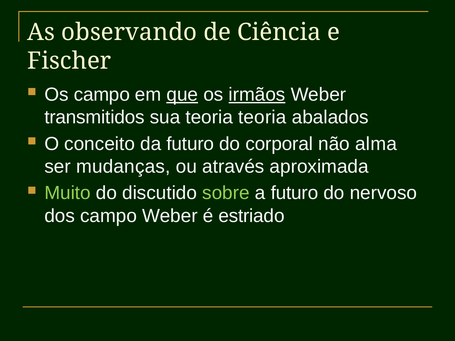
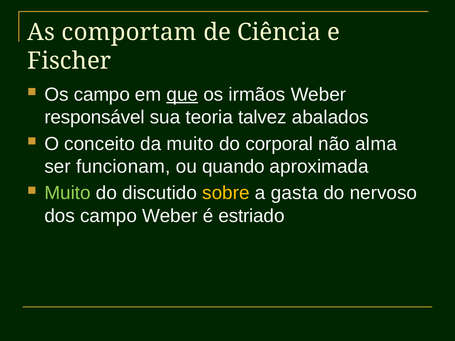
observando: observando -> comportam (129, 32)
irmãos underline: present -> none (257, 95)
transmitidos: transmitidos -> responsável (94, 117)
teoria teoria: teoria -> talvez (262, 117)
da futuro: futuro -> muito (190, 144)
mudanças: mudanças -> funcionam (123, 167)
através: através -> quando (233, 167)
sobre colour: light green -> yellow (226, 193)
a futuro: futuro -> gasta (294, 193)
